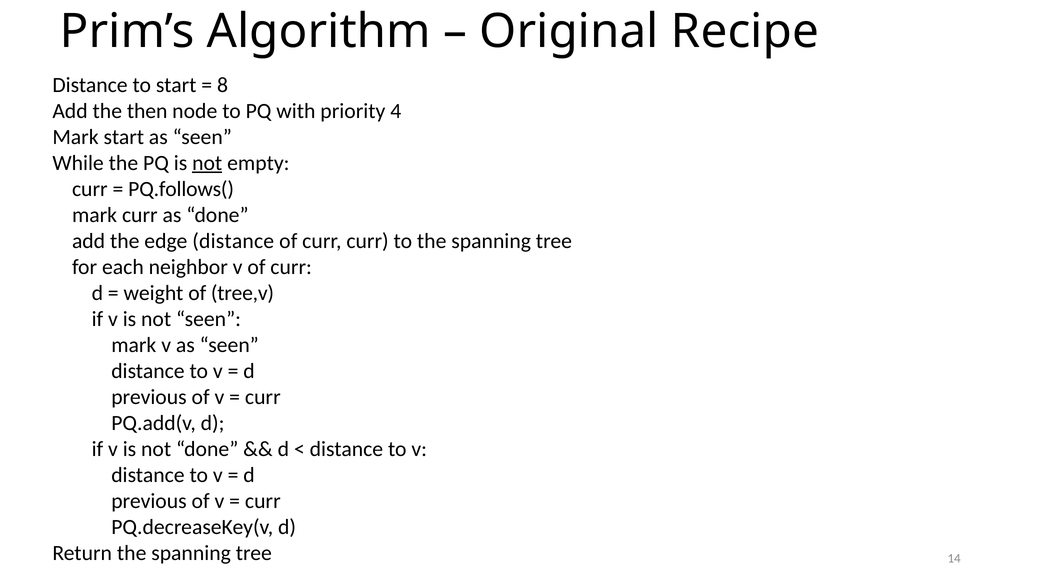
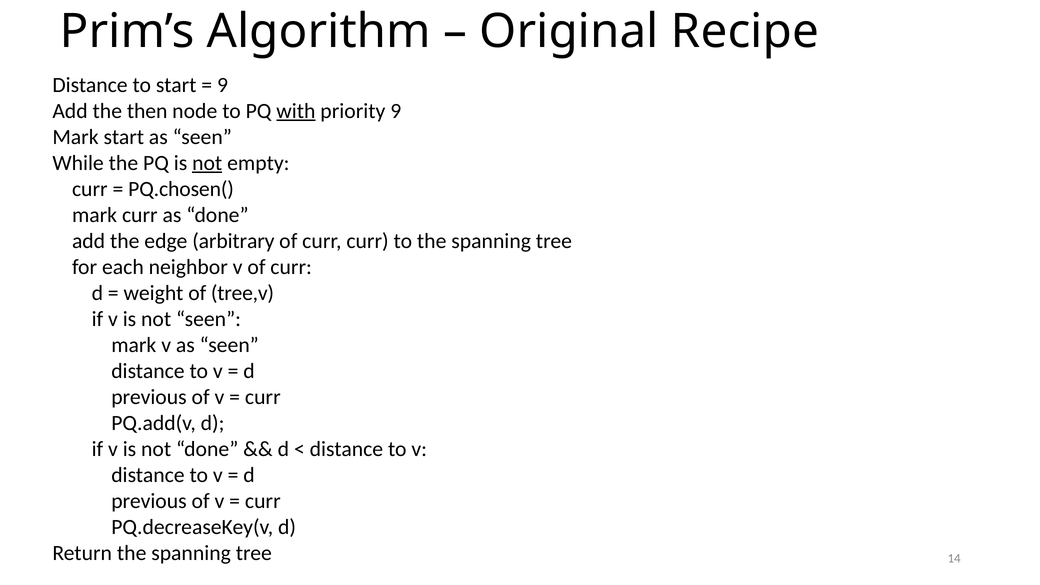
8: 8 -> 9 (223, 85)
with underline: none -> present (296, 111)
priority 4: 4 -> 9 (396, 111)
PQ.follows(: PQ.follows( -> PQ.chosen( (181, 189)
edge distance: distance -> arbitrary (233, 241)
